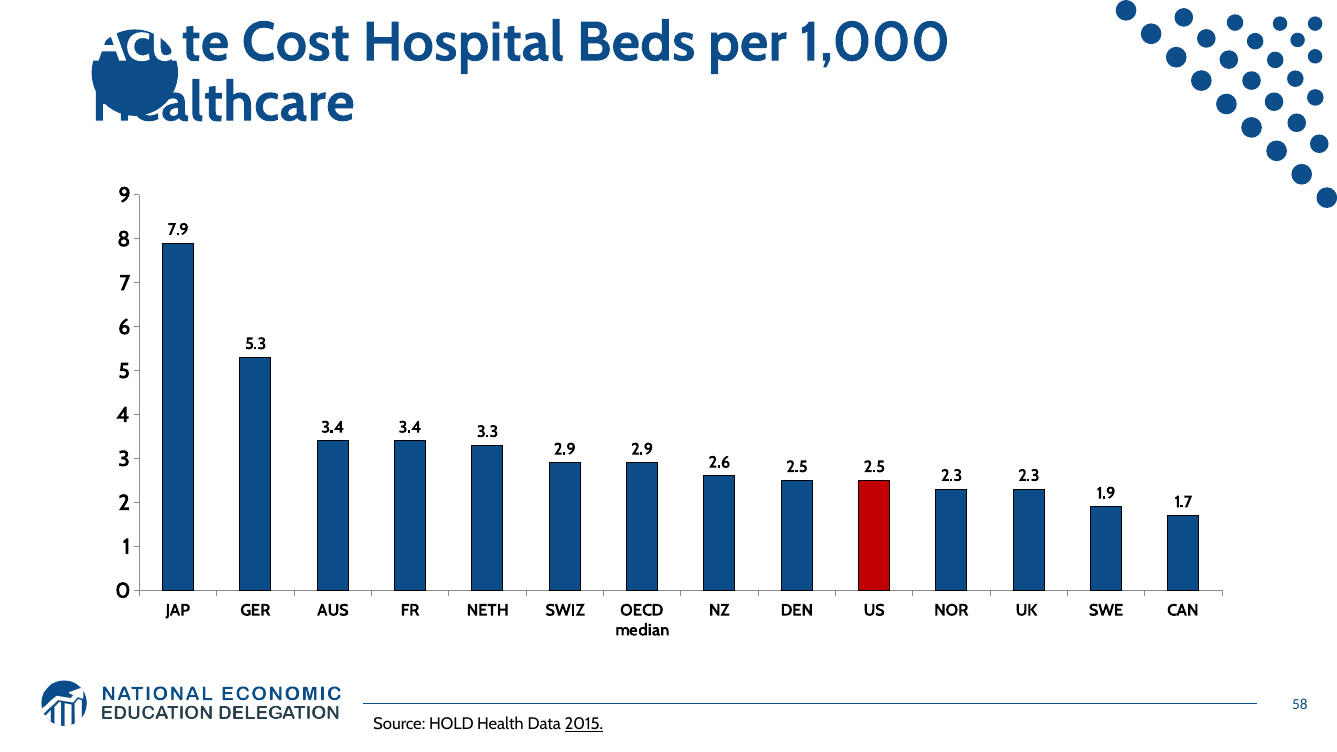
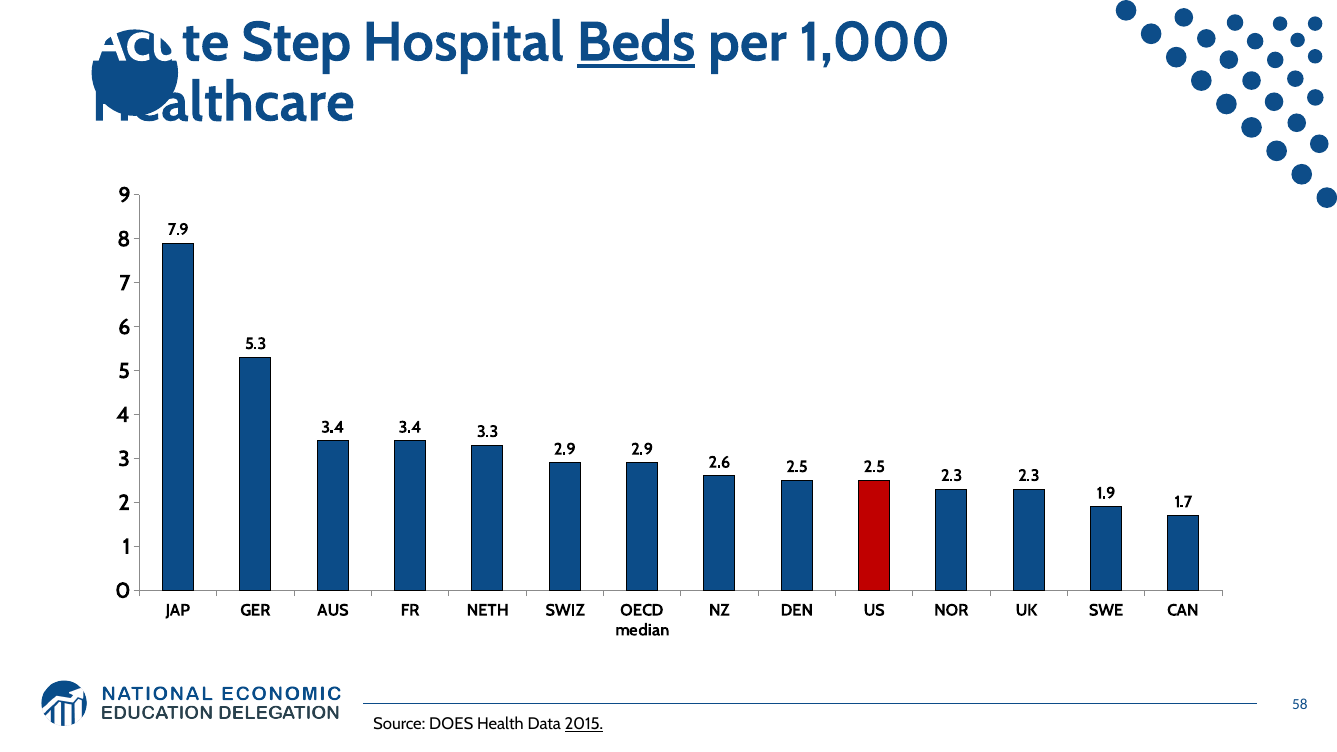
Cost: Cost -> Step (296, 42)
Beds underline: none -> present (636, 42)
HOLD: HOLD -> DOES (451, 724)
